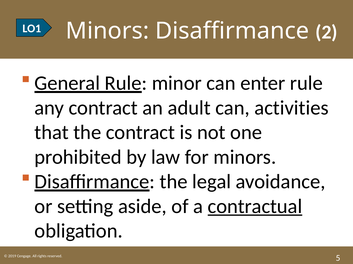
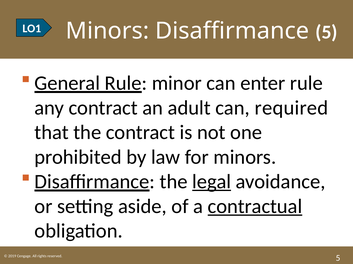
Disaffirmance 2: 2 -> 5 (327, 32)
activities: activities -> required (291, 108)
legal underline: none -> present (212, 182)
